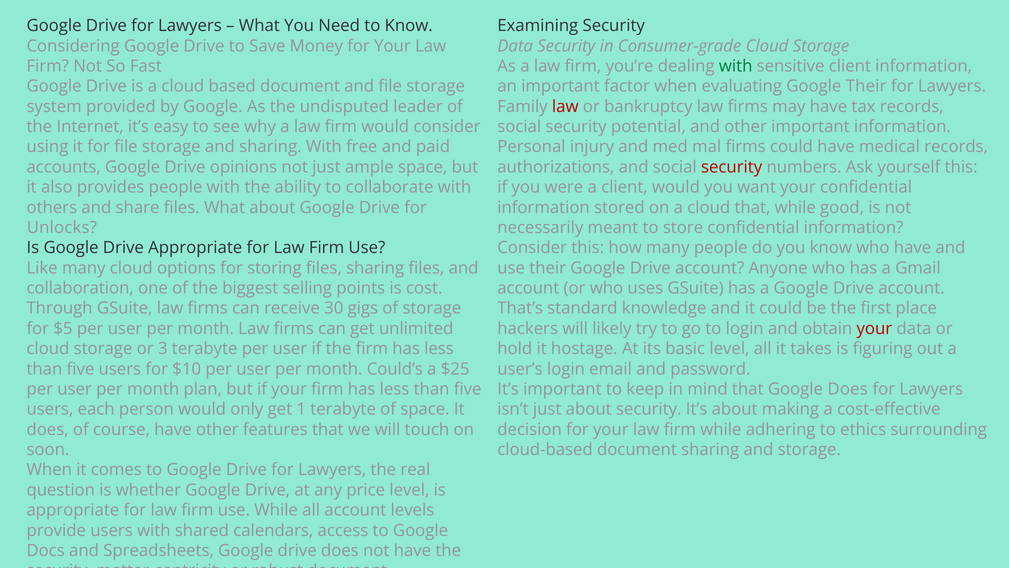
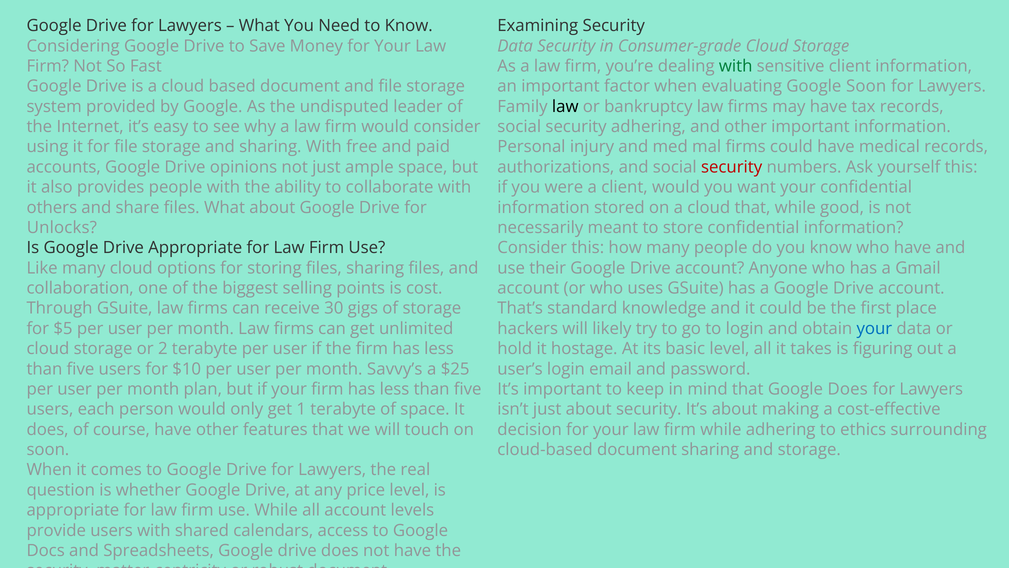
Google Their: Their -> Soon (866, 86)
law colour: red -> black (565, 106)
security potential: potential -> adhering (648, 127)
your colour: red -> blue (874, 328)
3: 3 -> 2 (163, 349)
Could’s: Could’s -> Savvy’s (395, 369)
